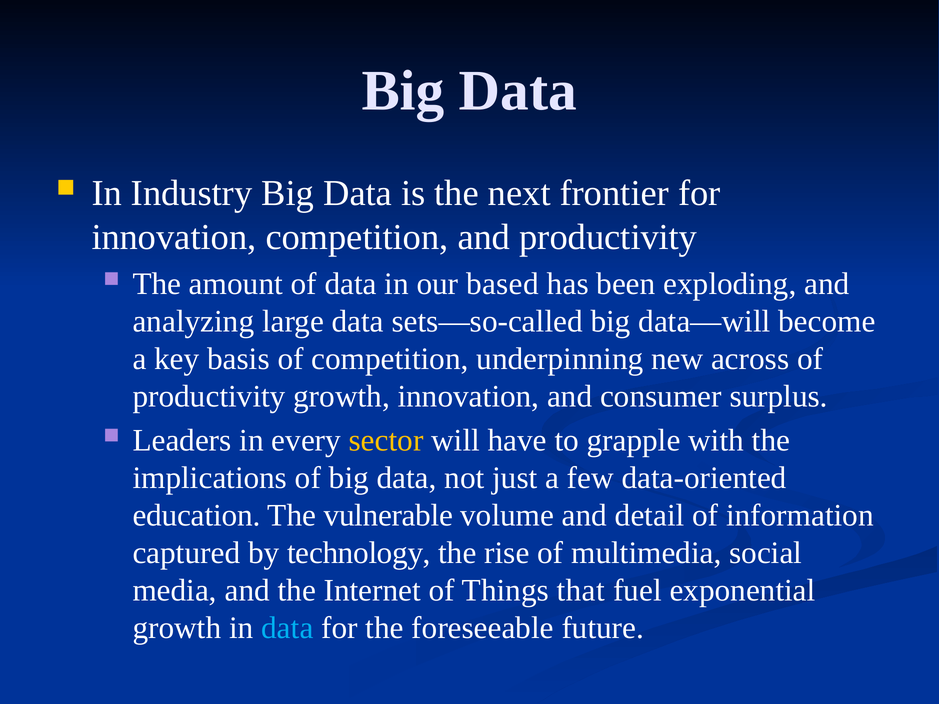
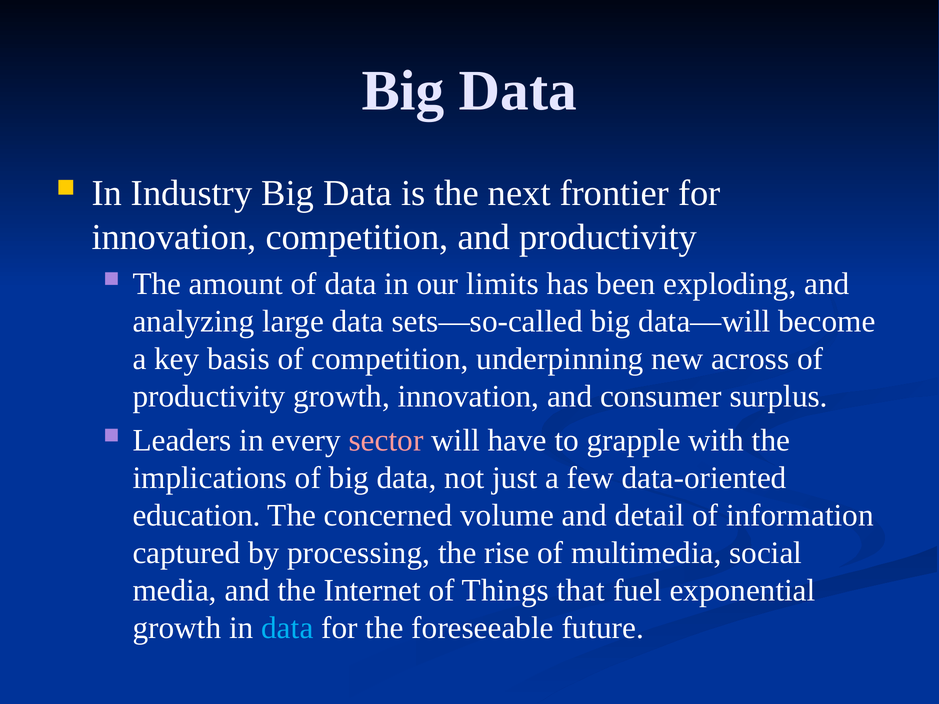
based: based -> limits (502, 284)
sector colour: yellow -> pink (386, 440)
vulnerable: vulnerable -> concerned (388, 516)
technology: technology -> processing (359, 553)
